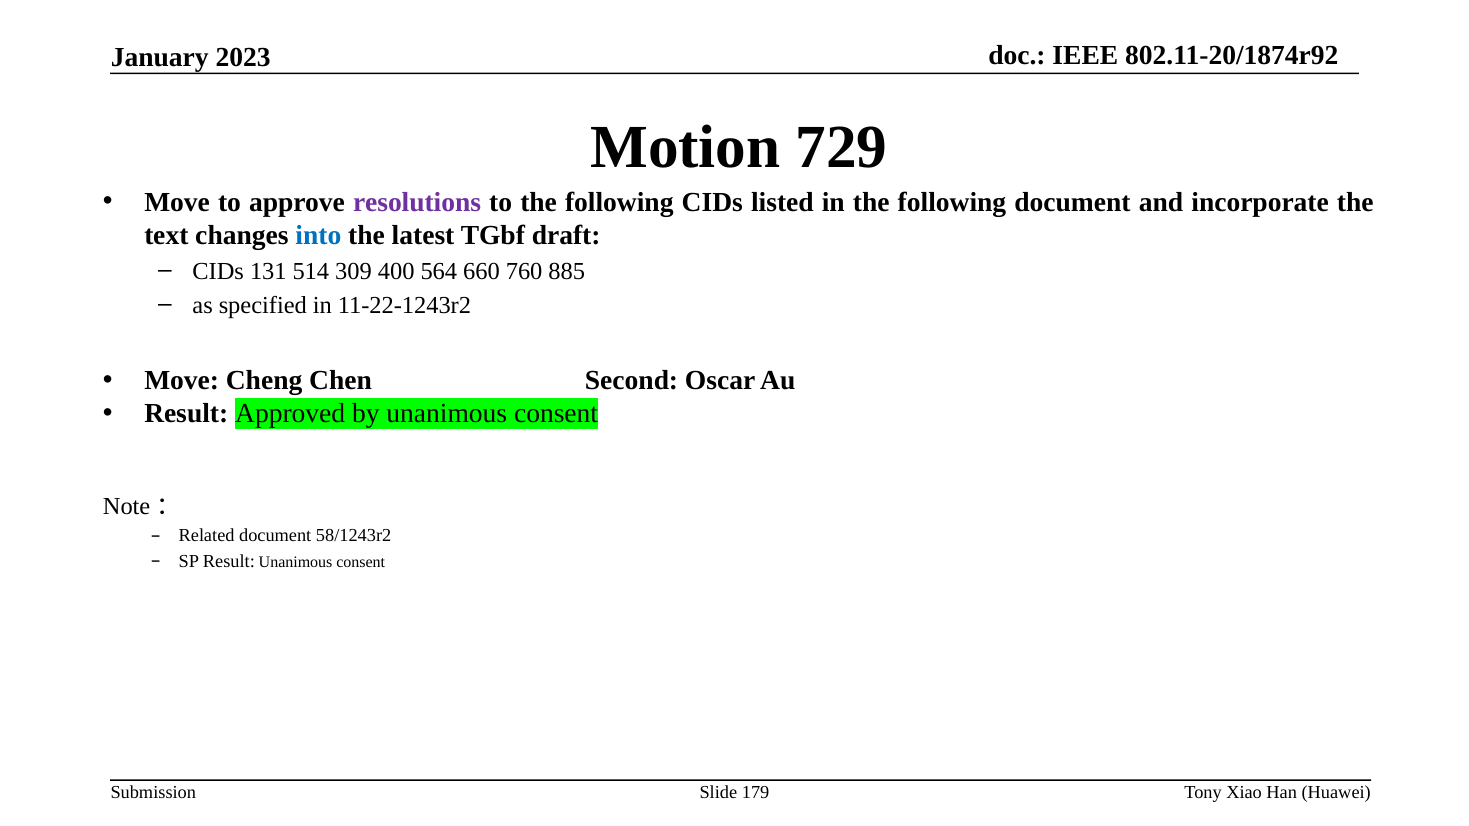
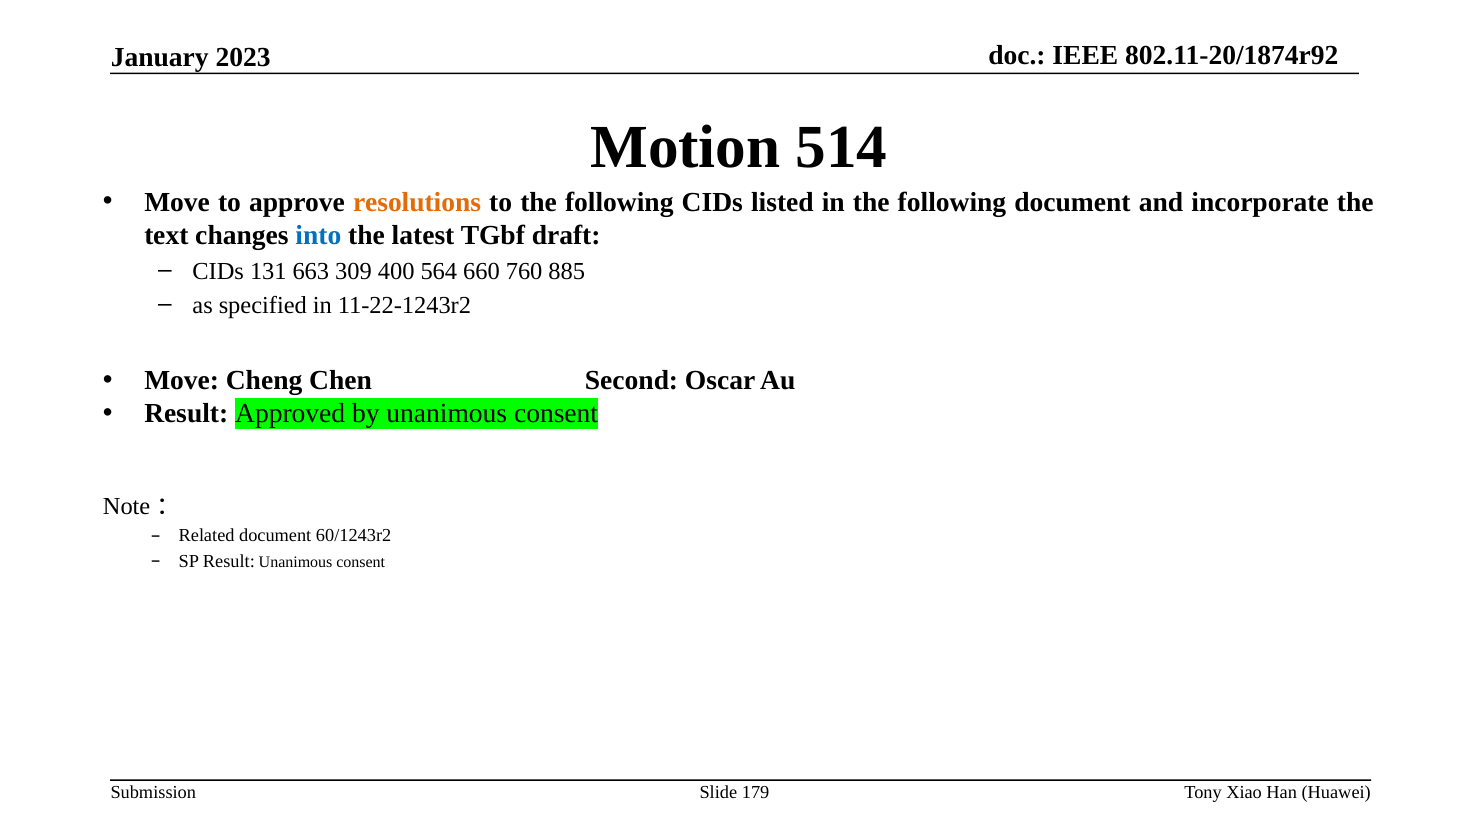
729: 729 -> 514 (842, 147)
resolutions colour: purple -> orange (417, 202)
514: 514 -> 663 (311, 271)
58/1243r2: 58/1243r2 -> 60/1243r2 (354, 535)
